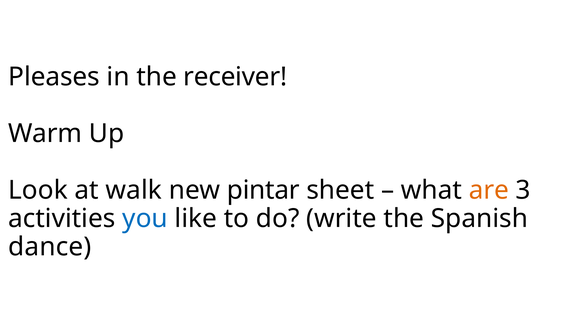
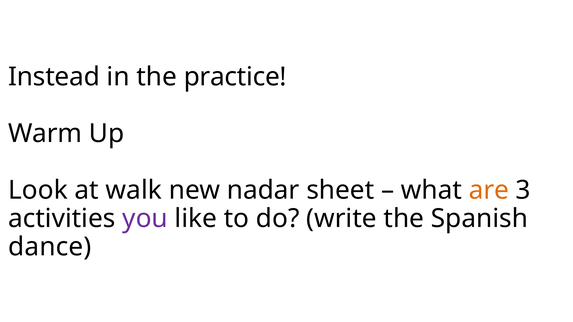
Pleases: Pleases -> Instead (54, 77)
receiver: receiver -> practice (235, 77)
pintar: pintar -> nadar (263, 190)
you colour: blue -> purple (145, 219)
